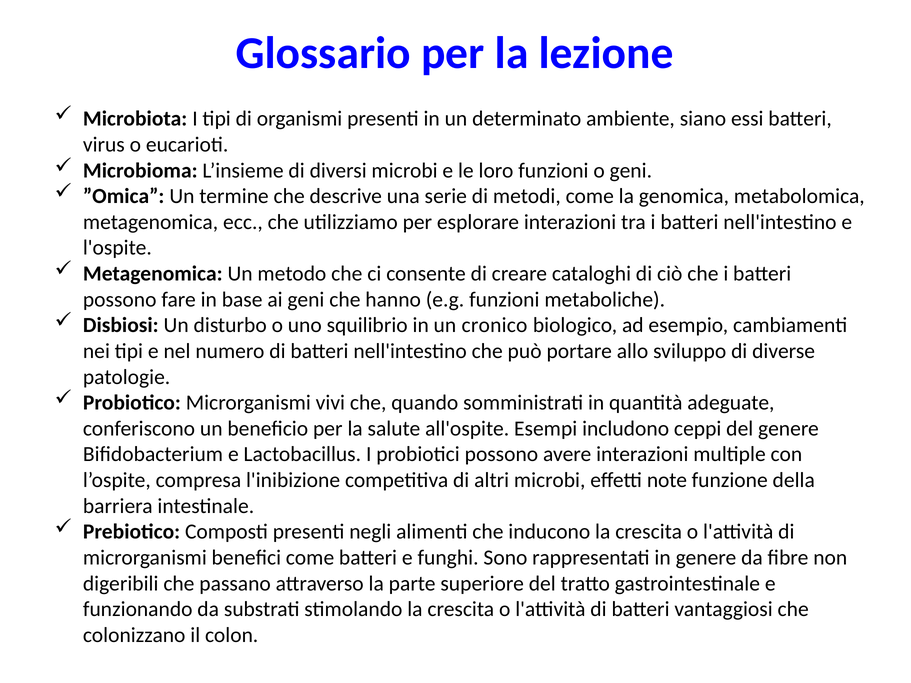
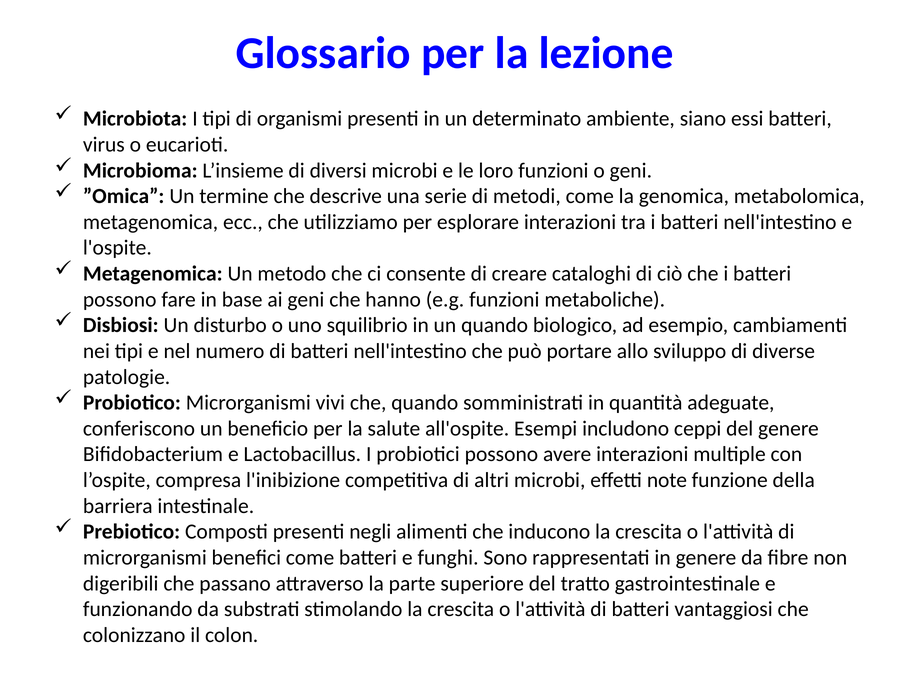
un cronico: cronico -> quando (495, 325)
